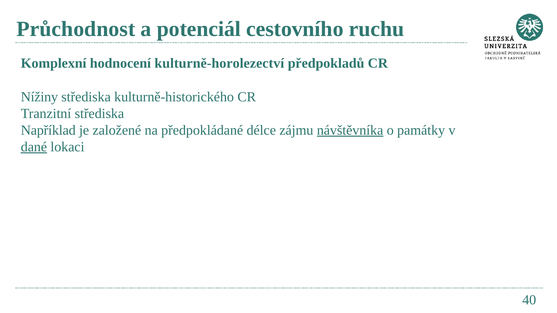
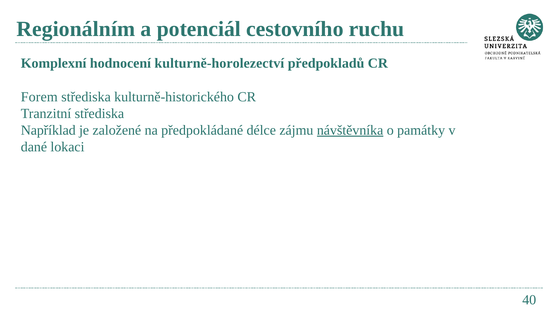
Průchodnost: Průchodnost -> Regionálním (76, 29)
Nížiny: Nížiny -> Forem (39, 97)
dané underline: present -> none (34, 147)
